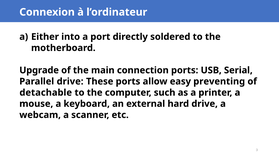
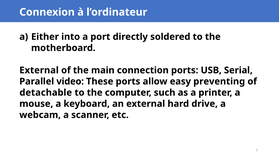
Upgrade: Upgrade -> External (39, 70)
Parallel drive: drive -> video (70, 81)
